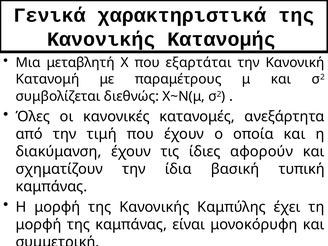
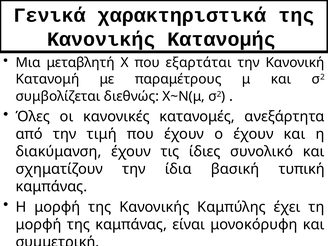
ο οποία: οποία -> έχουν (253, 134)
αφορούν: αφορούν -> συνολικό (262, 152)
